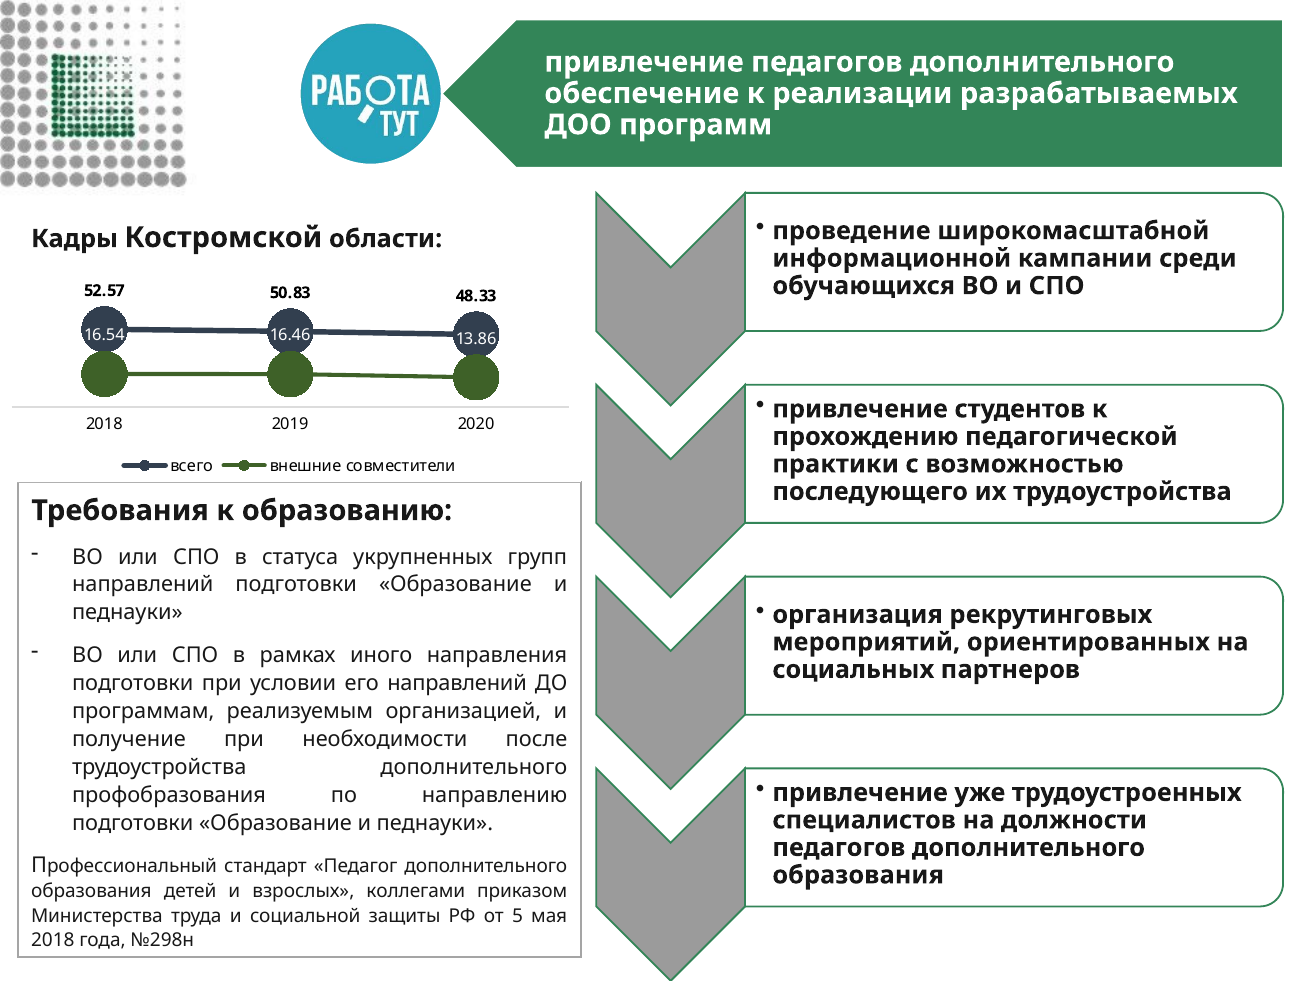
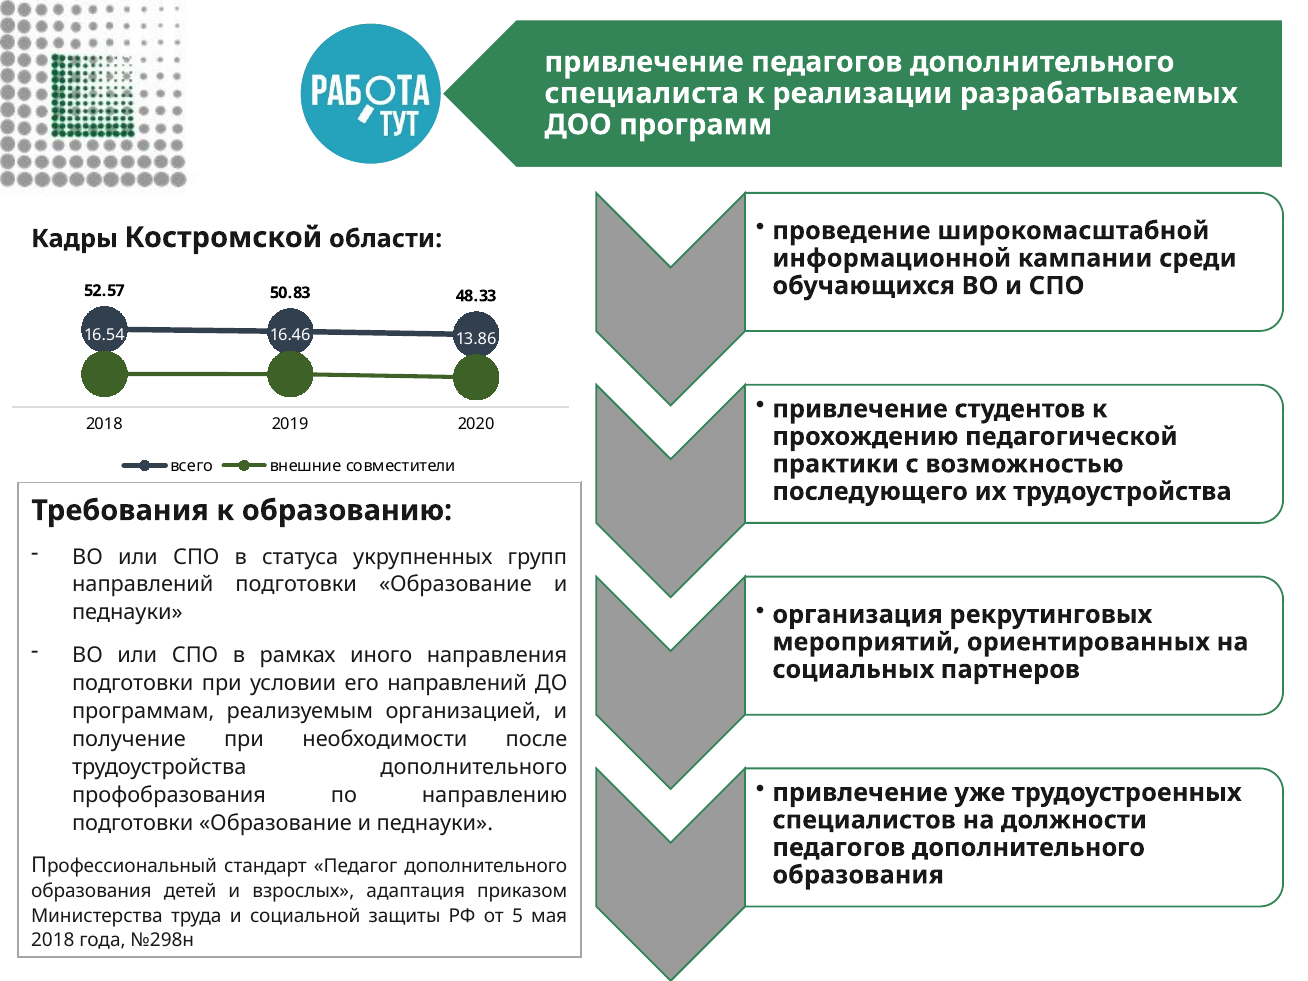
обеспечение: обеспечение -> специалиста (642, 93)
коллегами: коллегами -> адаптация (416, 891)
